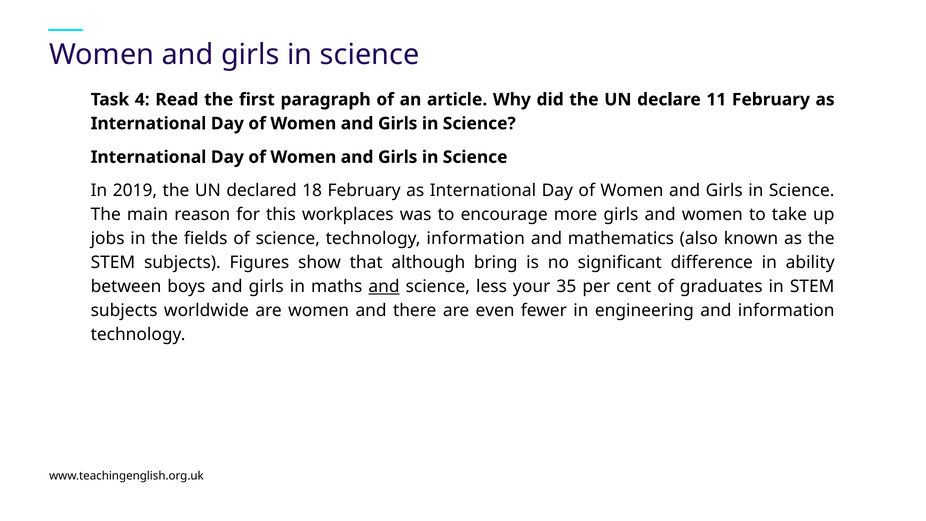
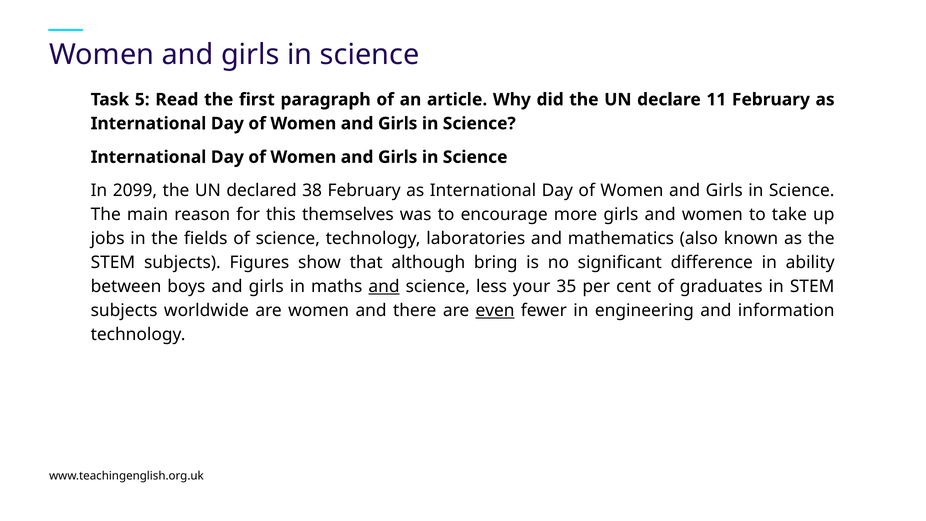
4: 4 -> 5 (142, 100)
2019: 2019 -> 2099 (135, 191)
18: 18 -> 38 (312, 191)
workplaces: workplaces -> themselves (348, 215)
technology information: information -> laboratories (476, 239)
even underline: none -> present (495, 310)
